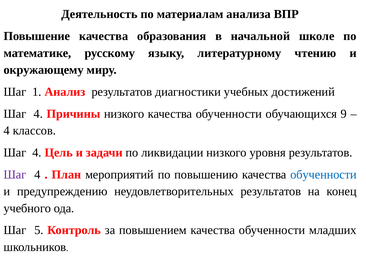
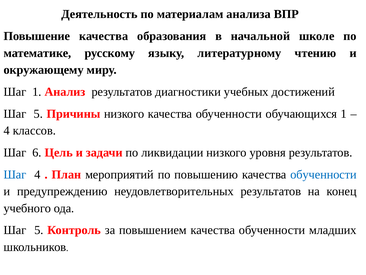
4: 4 -> 5 (38, 114)
обучающихся 9: 9 -> 1 (344, 114)
4: 4 -> 6 (37, 152)
Шаг colour: purple -> blue (15, 174)
